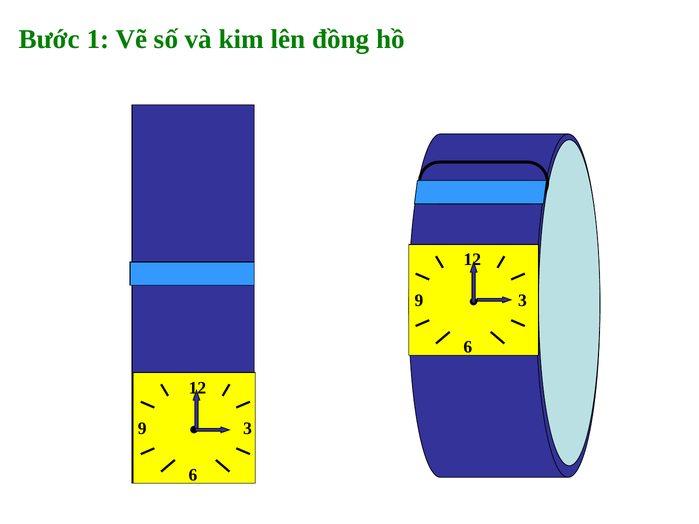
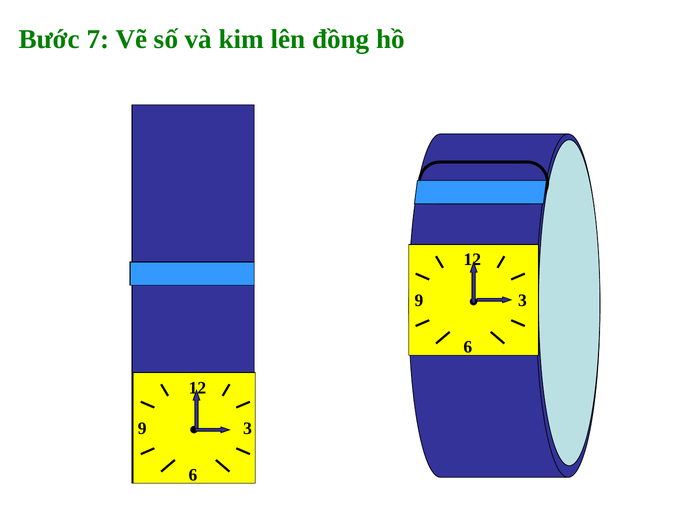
1: 1 -> 7 (98, 39)
